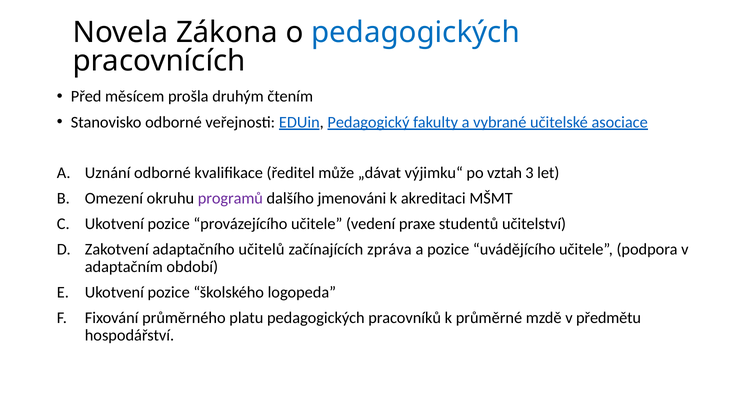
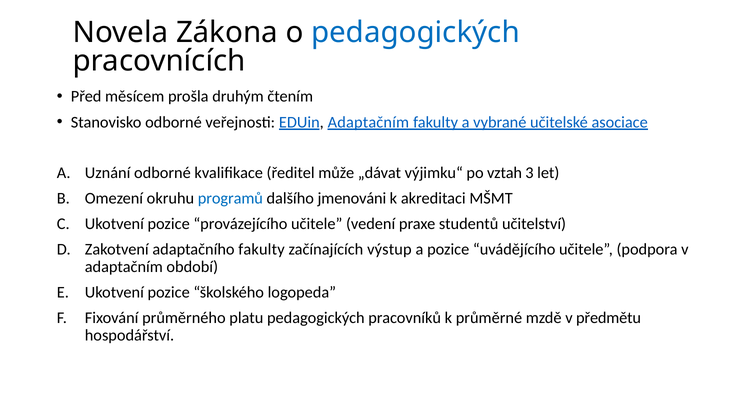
EDUin Pedagogický: Pedagogický -> Adaptačním (368, 122)
programů colour: purple -> blue (230, 198)
adaptačního učitelů: učitelů -> fakulty (261, 249)
zpráva: zpráva -> výstup (389, 249)
